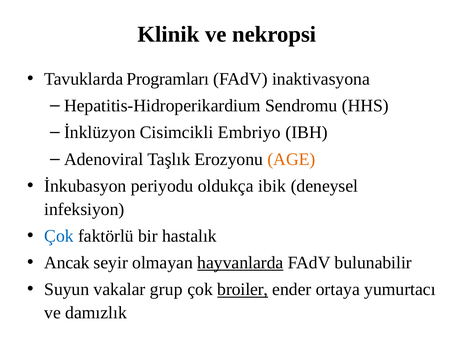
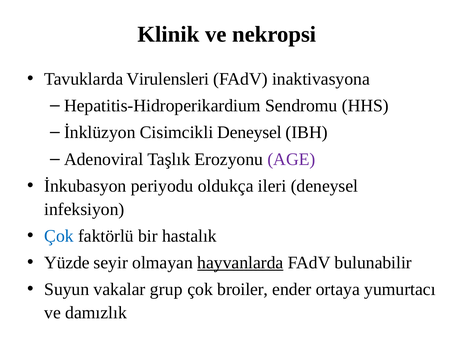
Programları: Programları -> Virulensleri (168, 79)
Cisimcikli Embriyo: Embriyo -> Deneysel (249, 133)
AGE colour: orange -> purple (291, 159)
ibik: ibik -> ileri (272, 186)
Ancak: Ancak -> Yüzde (67, 263)
broiler underline: present -> none (243, 290)
